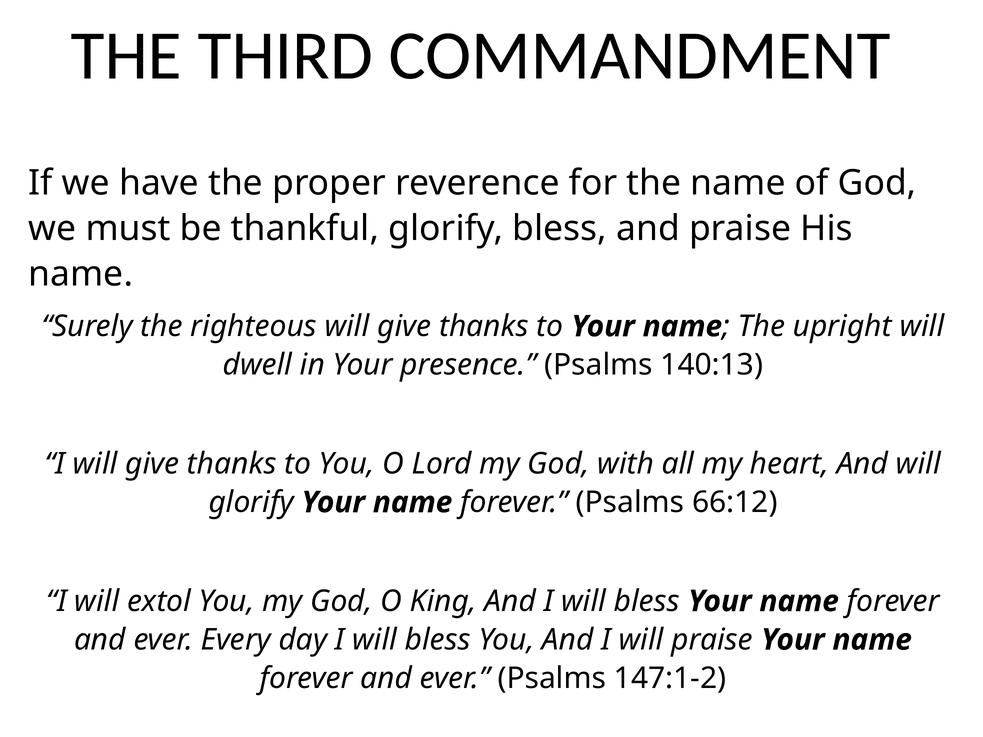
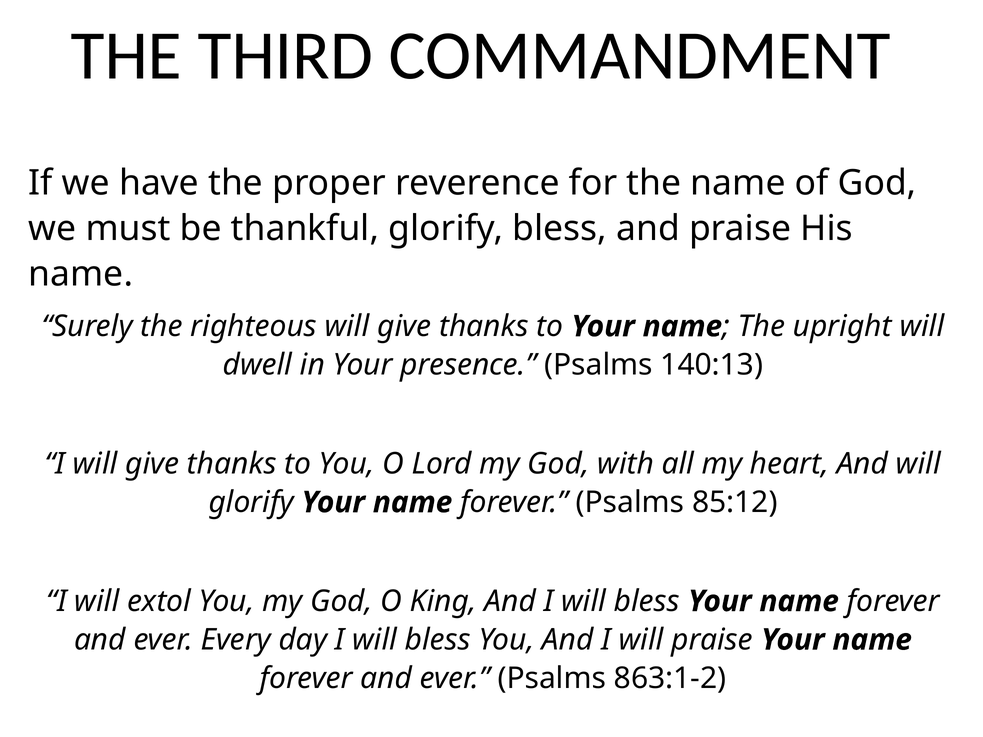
66:12: 66:12 -> 85:12 (735, 503)
147:1-2: 147:1-2 -> 863:1-2 (670, 679)
